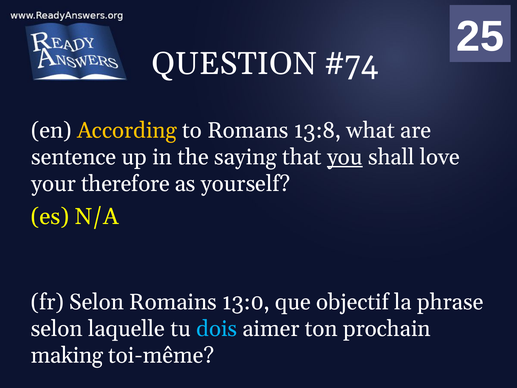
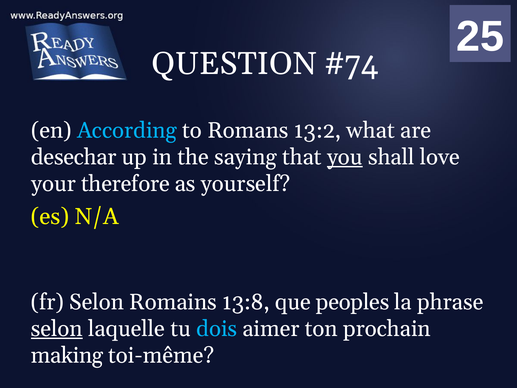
According colour: yellow -> light blue (127, 130)
13:8: 13:8 -> 13:2 (317, 130)
sentence: sentence -> desechar (74, 157)
13:0: 13:0 -> 13:8 (246, 302)
objectif: objectif -> peoples (353, 302)
selon underline: none -> present (57, 329)
